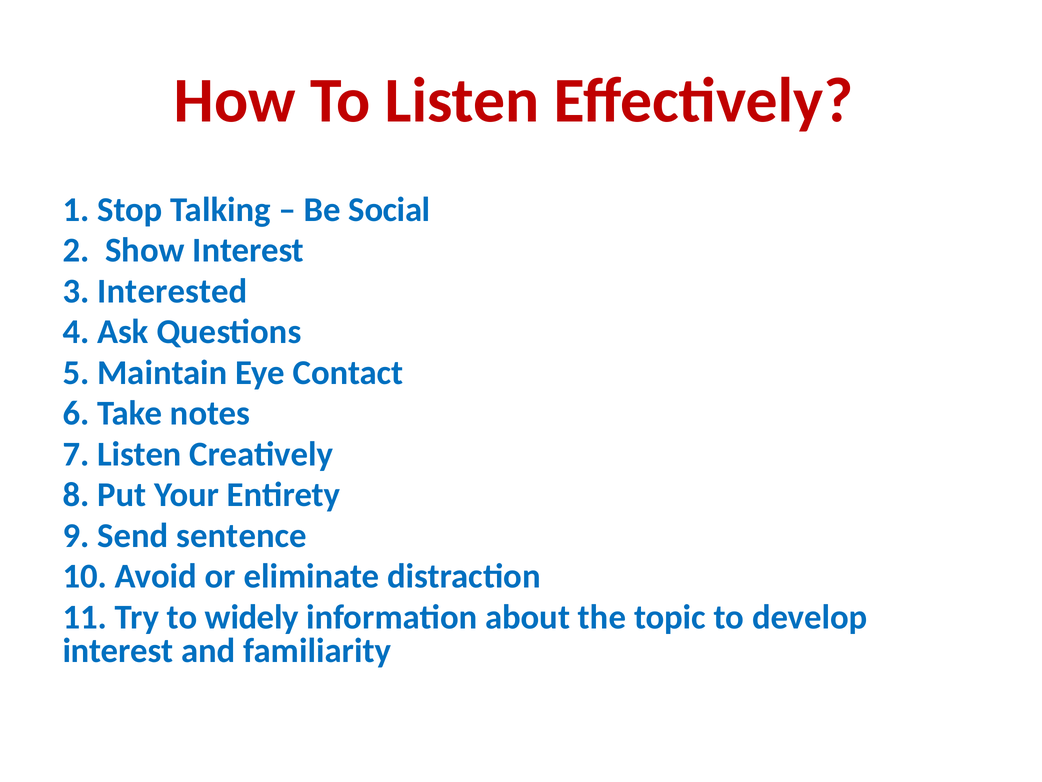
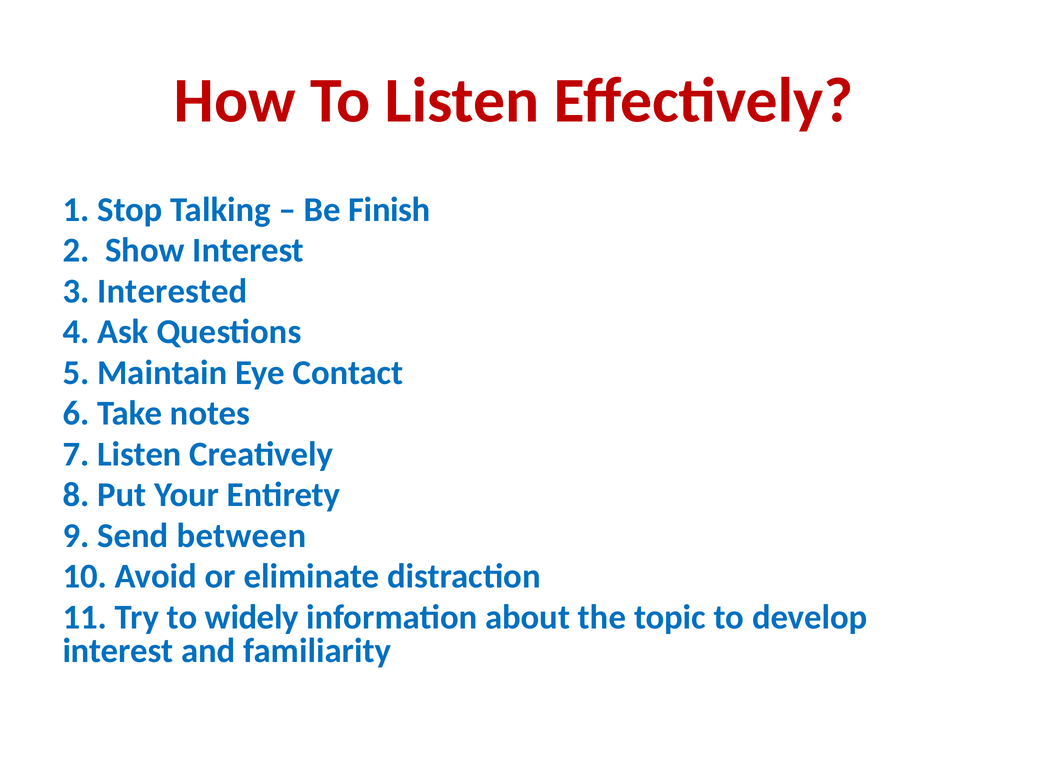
Social: Social -> Finish (389, 209)
sentence: sentence -> between (241, 535)
